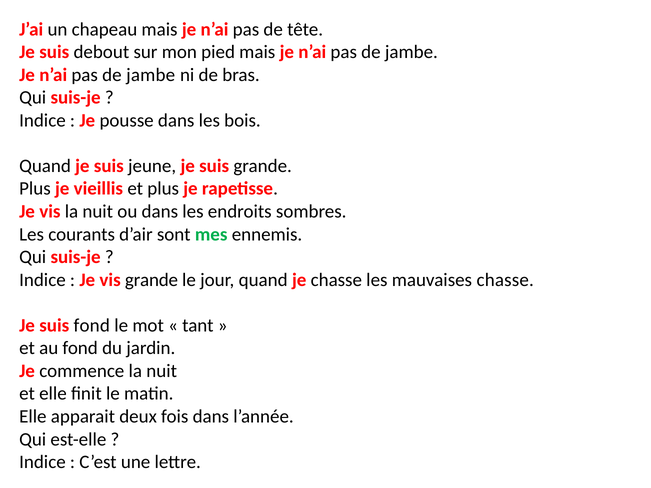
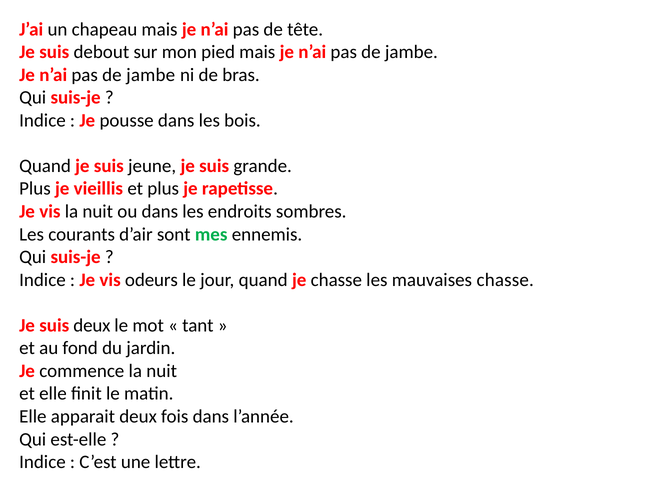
vis grande: grande -> odeurs (151, 280)
suis fond: fond -> deux (92, 326)
